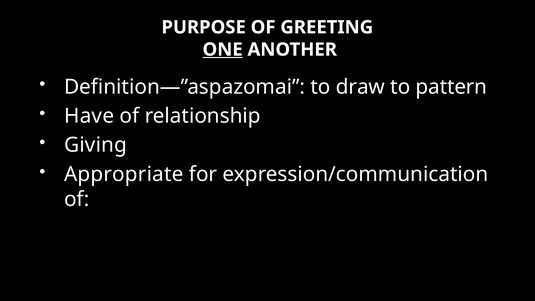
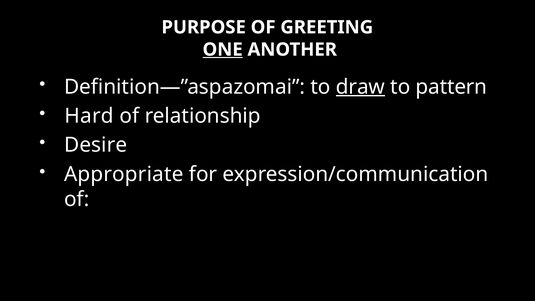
draw underline: none -> present (360, 87)
Have: Have -> Hard (89, 116)
Giving: Giving -> Desire (96, 145)
